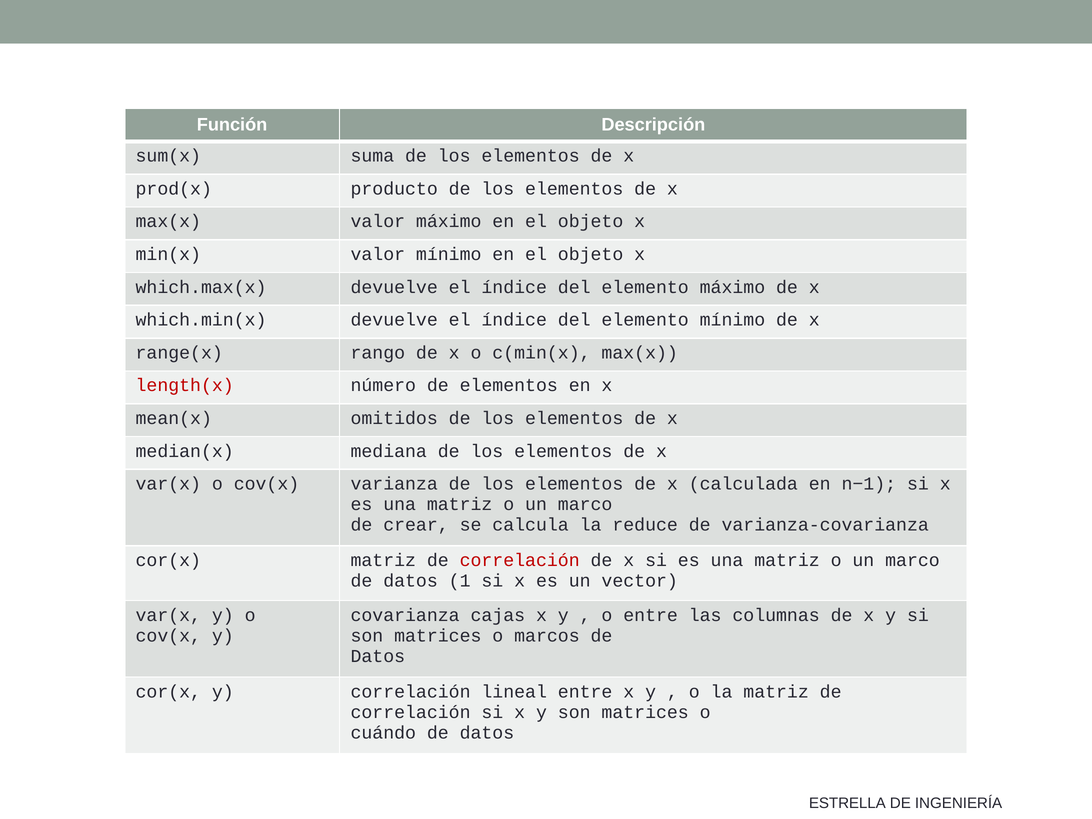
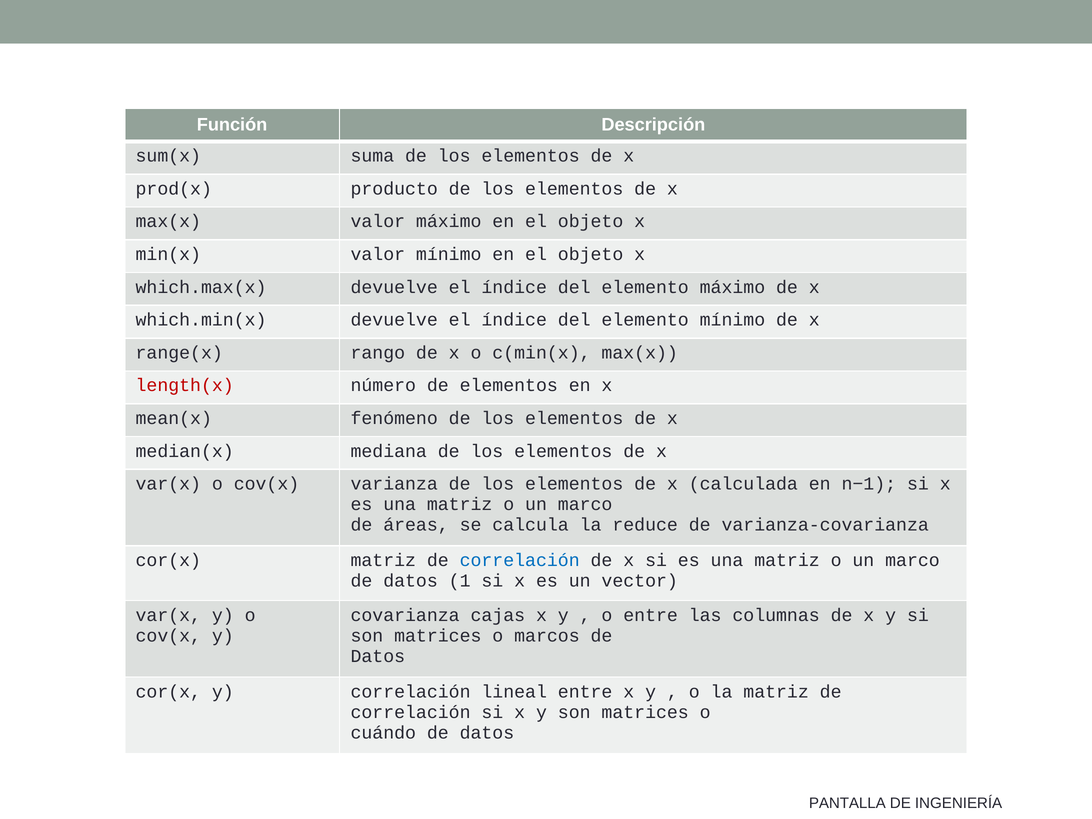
omitidos: omitidos -> fenómeno (394, 418)
crear: crear -> áreas (416, 525)
correlación colour: red -> blue (520, 560)
ESTRELLA: ESTRELLA -> PANTALLA (847, 803)
